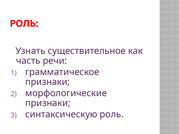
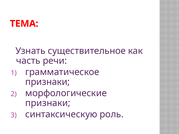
РОЛЬ: РОЛЬ -> ТЕМА (24, 24)
